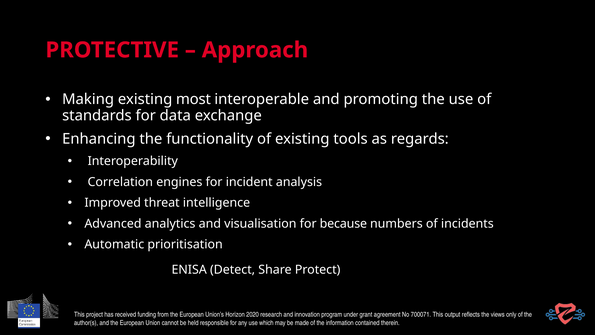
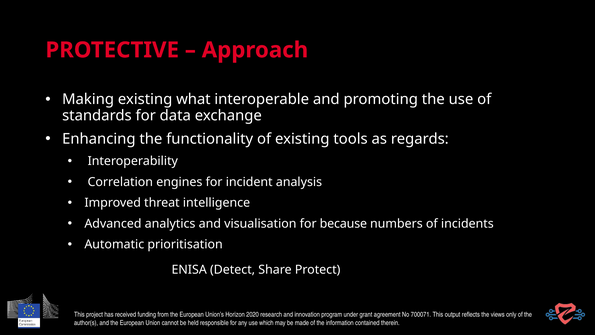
most: most -> what (193, 99)
